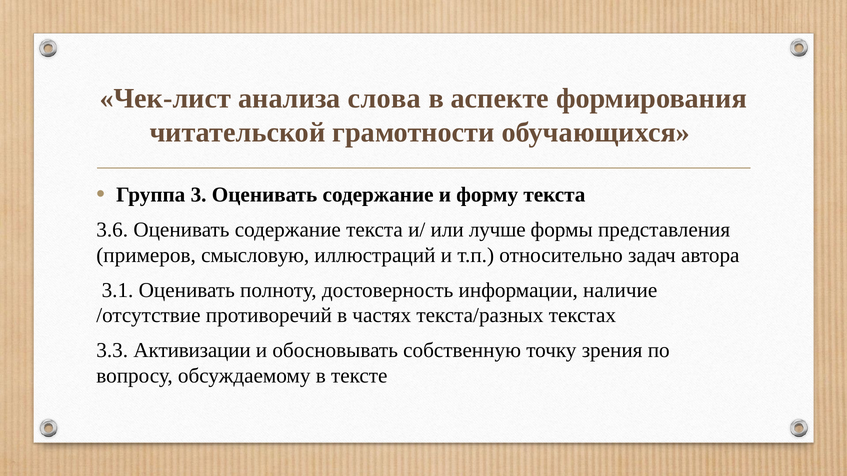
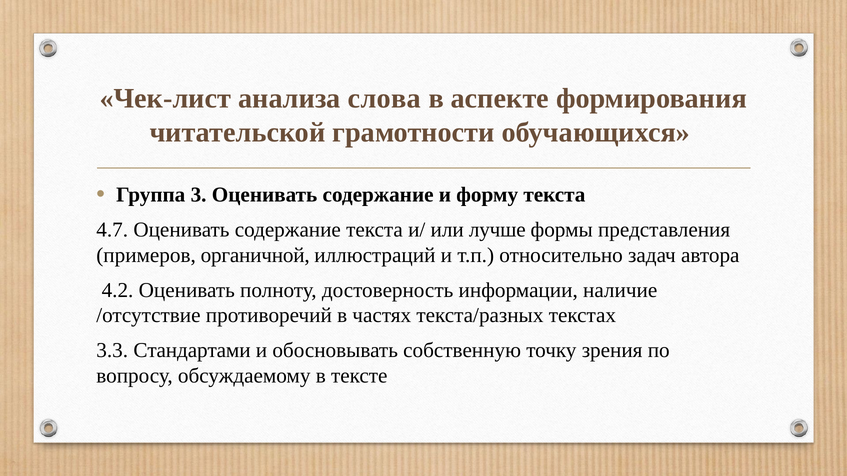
3.6: 3.6 -> 4.7 (112, 230)
смысловую: смысловую -> органичной (255, 255)
3.1: 3.1 -> 4.2 (118, 290)
Активизации: Активизации -> Стандартами (192, 351)
